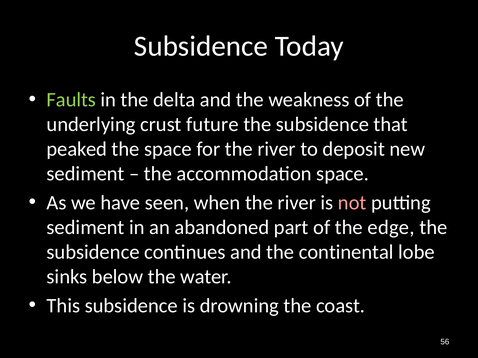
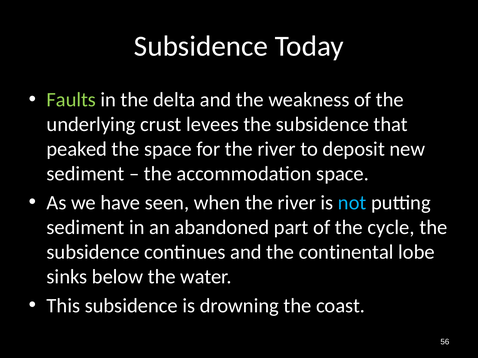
future: future -> levees (212, 125)
not colour: pink -> light blue (352, 203)
edge: edge -> cycle (391, 228)
